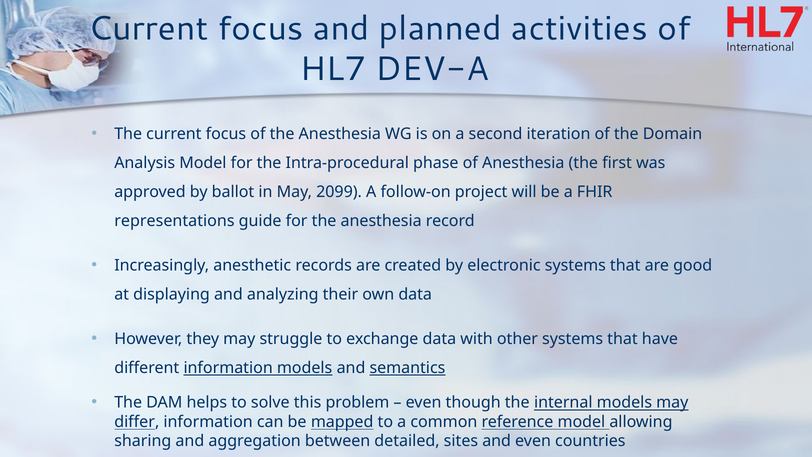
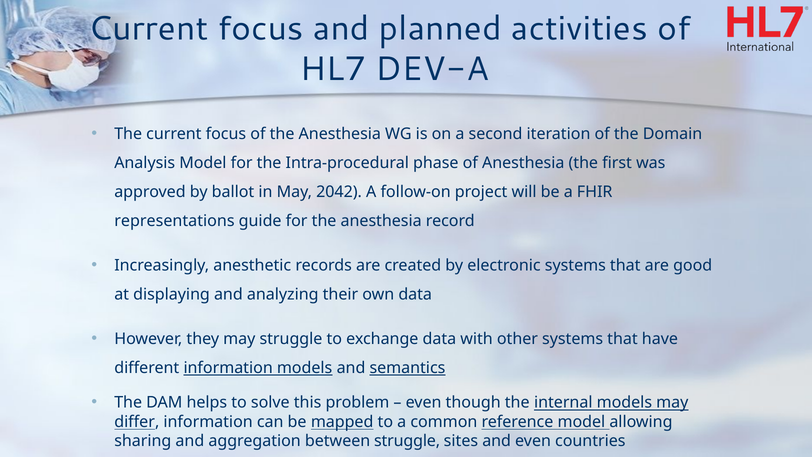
2099: 2099 -> 2042 (339, 192)
between detailed: detailed -> struggle (407, 441)
